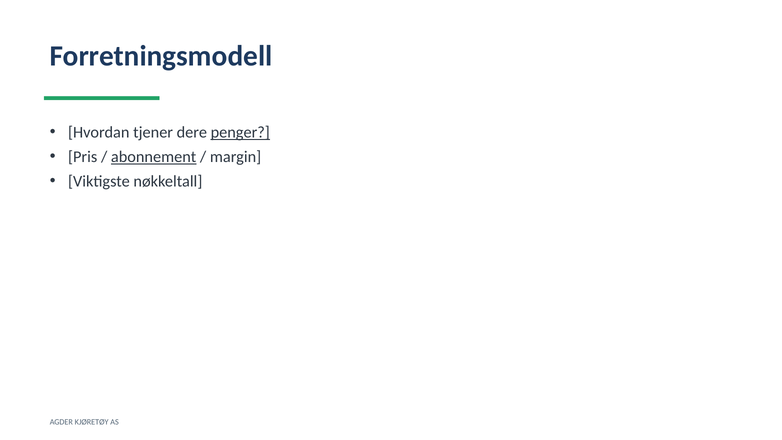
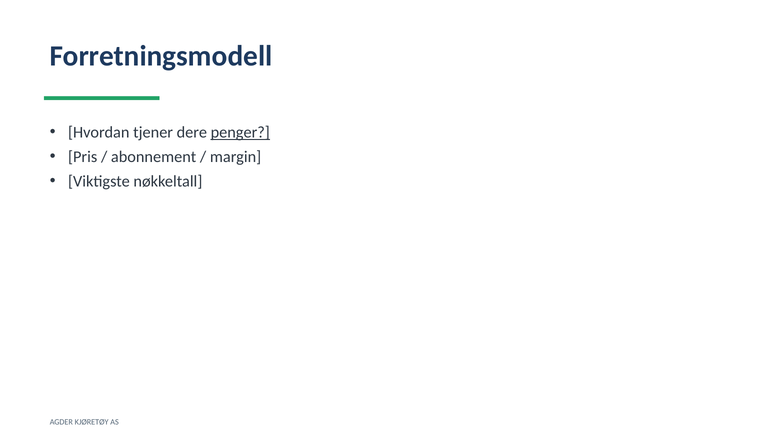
abonnement underline: present -> none (154, 157)
